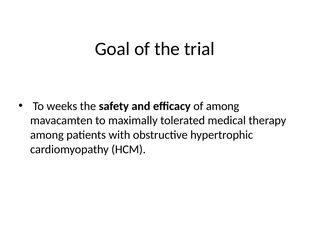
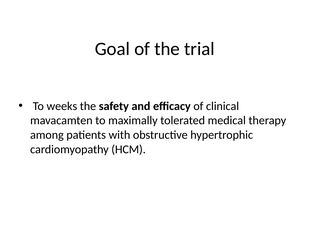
of among: among -> clinical (223, 106)
